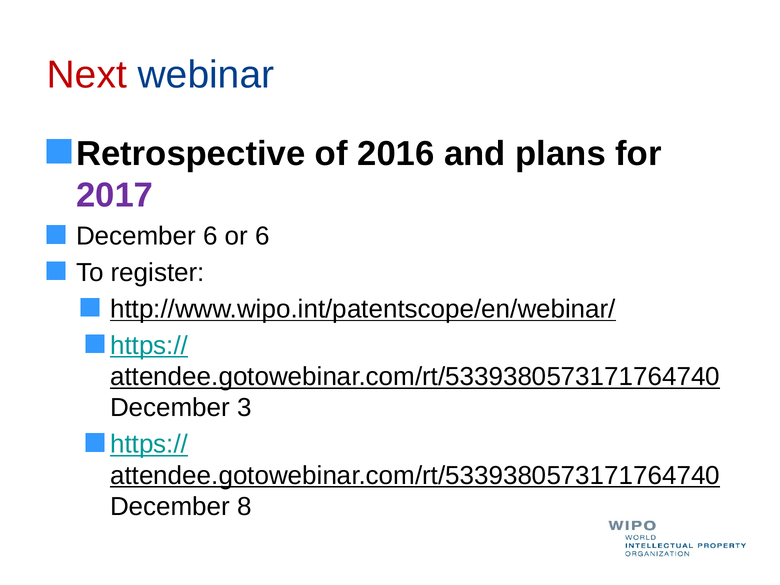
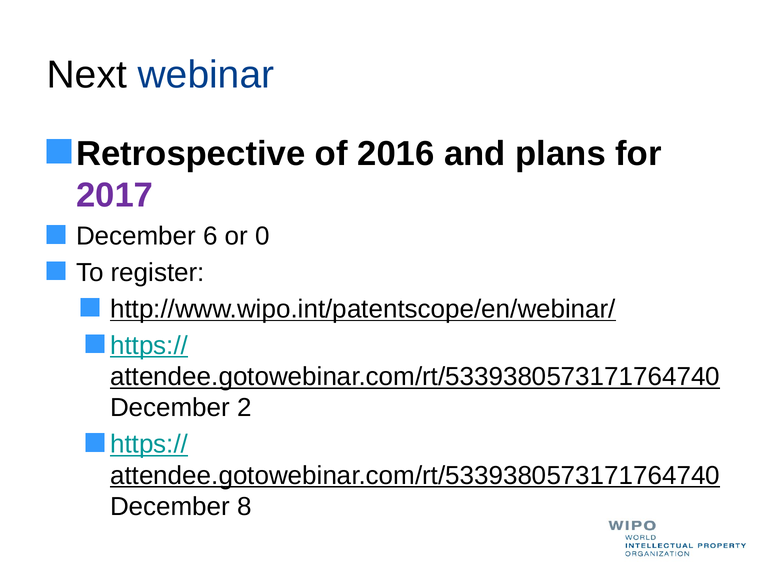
Next colour: red -> black (87, 75)
or 6: 6 -> 0 (262, 236)
3: 3 -> 2 (244, 408)
